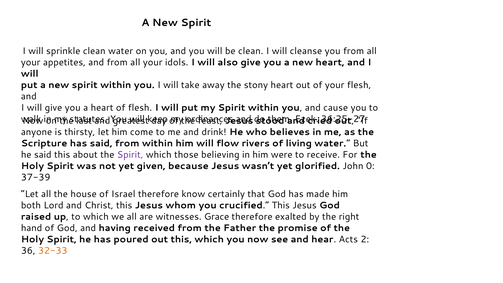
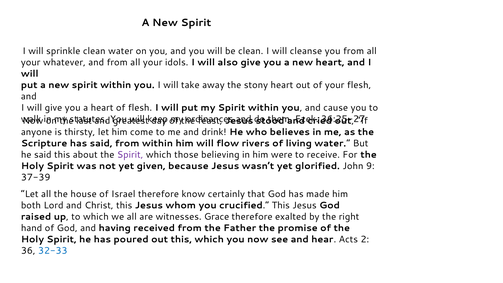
appetites: appetites -> whatever (64, 62)
0: 0 -> 9 (370, 166)
32-33 colour: orange -> blue (53, 251)
